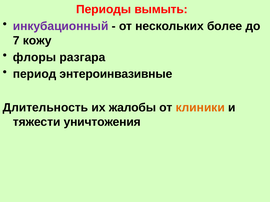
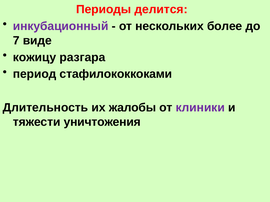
вымыть: вымыть -> делится (161, 9)
кожу: кожу -> виде (37, 41)
флоры: флоры -> кожицу (35, 57)
энтероинвазивные: энтероинвазивные -> стафилококкоками (116, 74)
клиники colour: orange -> purple (200, 108)
